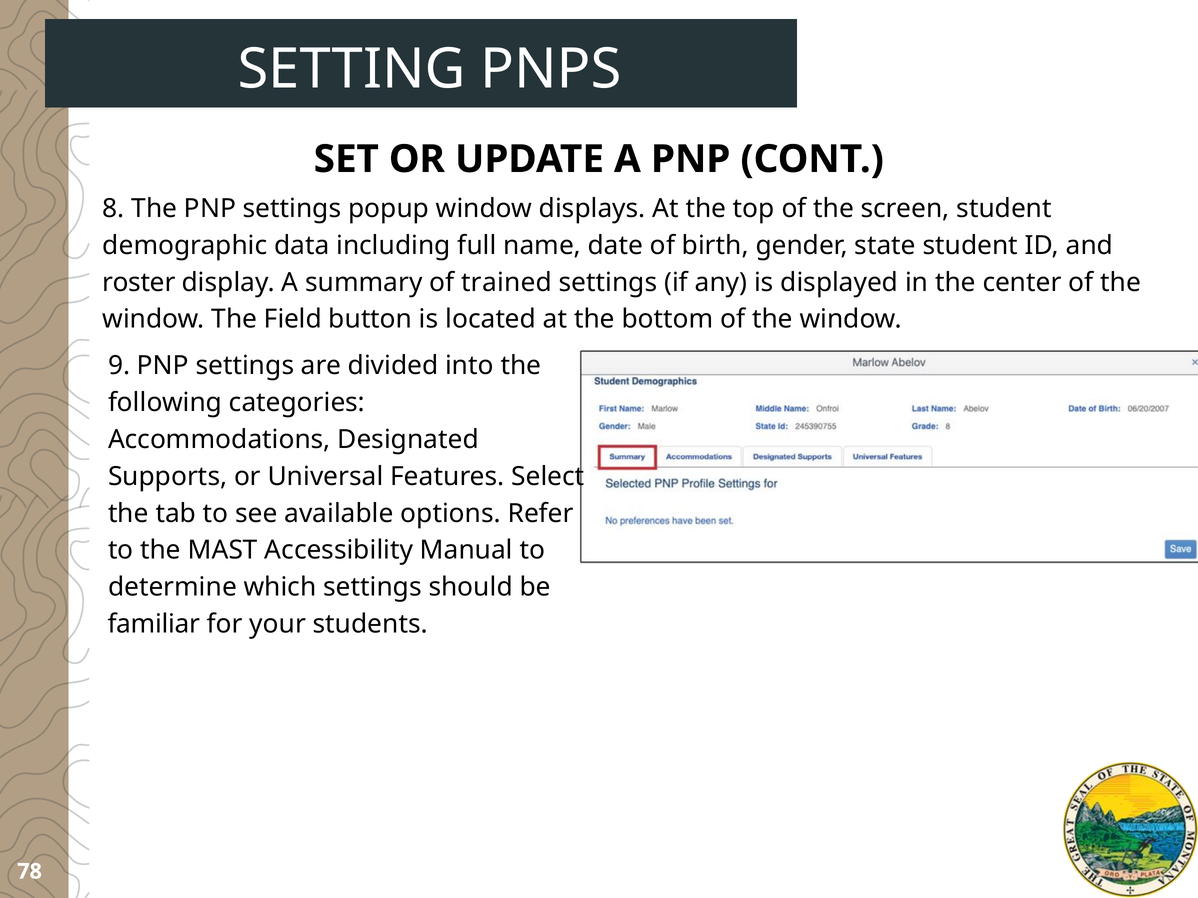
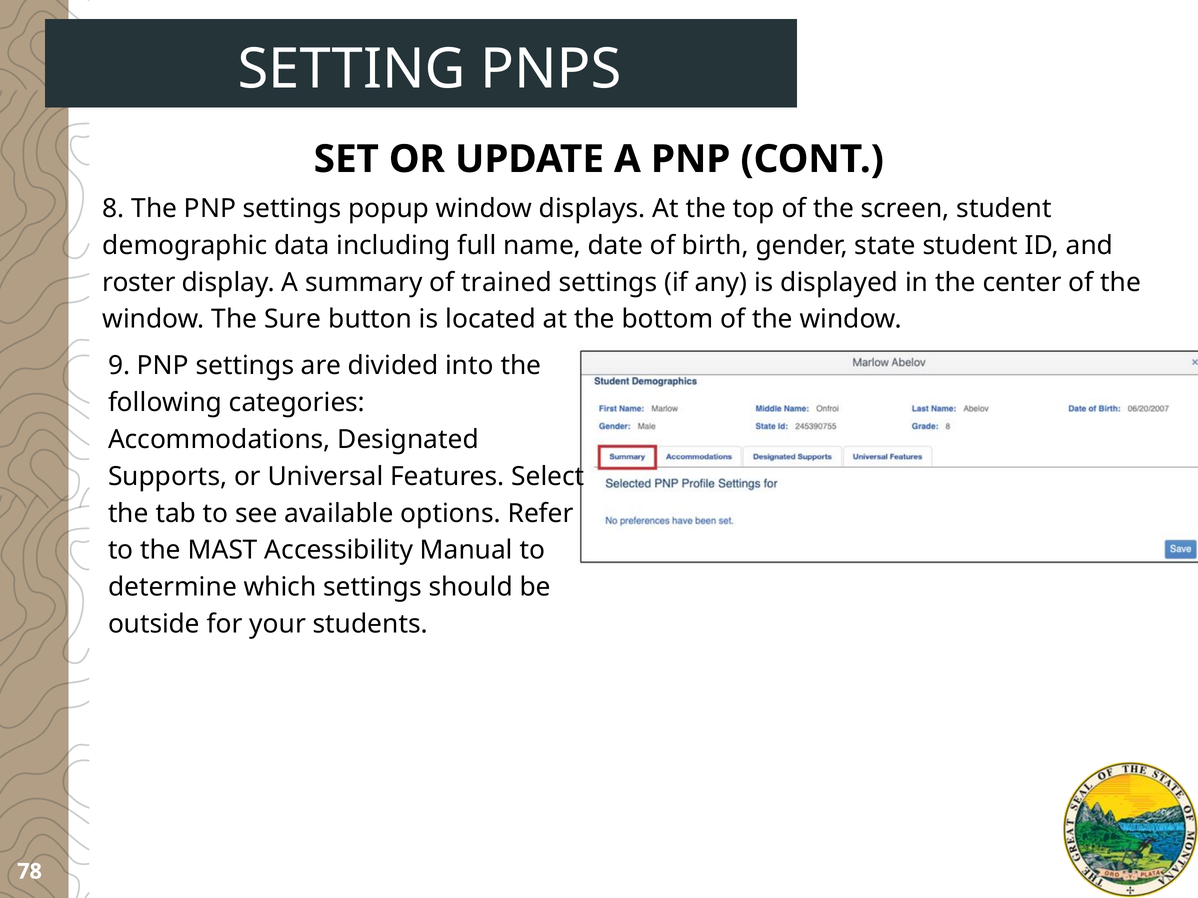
Field: Field -> Sure (293, 319)
familiar: familiar -> outside (154, 624)
